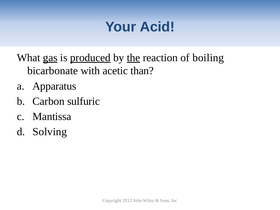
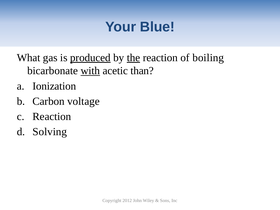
Acid: Acid -> Blue (157, 27)
gas underline: present -> none (50, 58)
with underline: none -> present (90, 71)
Apparatus: Apparatus -> Ionization (54, 86)
sulfuric: sulfuric -> voltage (83, 101)
Mantissa: Mantissa -> Reaction (52, 117)
